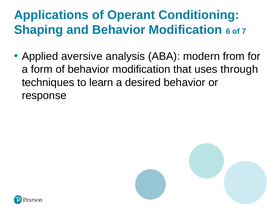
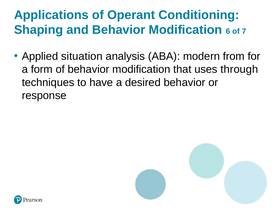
aversive: aversive -> situation (82, 56)
learn: learn -> have (101, 82)
